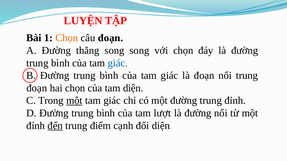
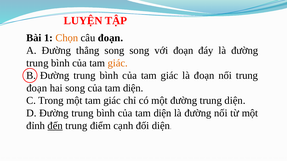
với chọn: chọn -> đoạn (183, 51)
giác colour: blue -> orange (118, 63)
hai chọn: chọn -> song (75, 88)
một underline: present -> none (74, 101)
trung đỉnh: đỉnh -> diện (235, 101)
bình của tam lượt: lượt -> diện (163, 113)
